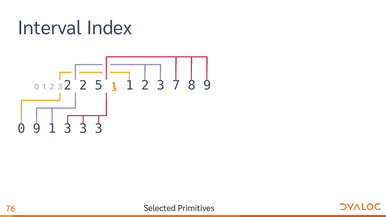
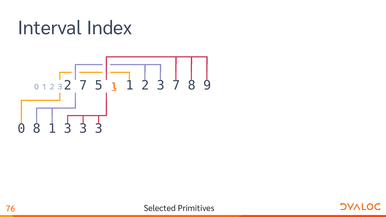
2 2: 2 -> 7 (83, 85)
0 9: 9 -> 8 (37, 129)
